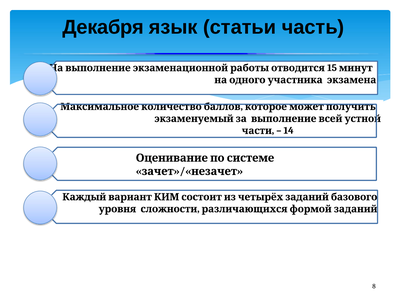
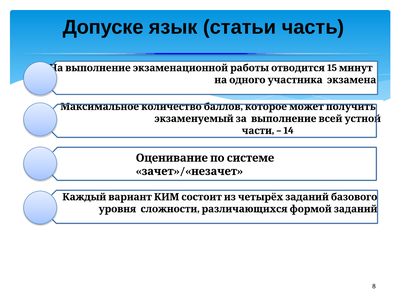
Декабря: Декабря -> Допуске (103, 27)
